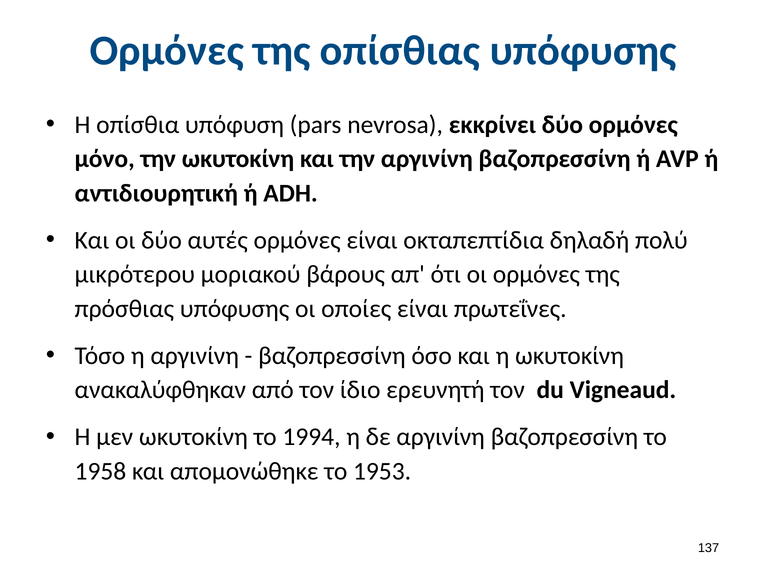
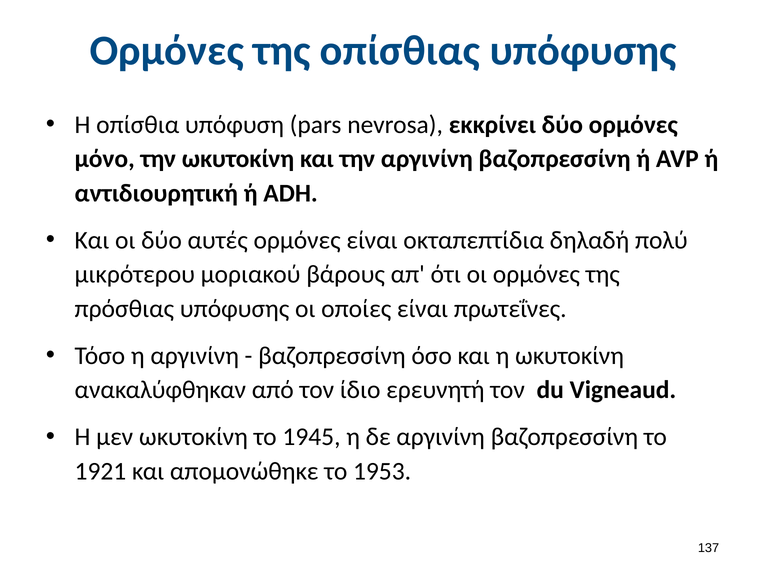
1994: 1994 -> 1945 (311, 437)
1958: 1958 -> 1921 (100, 471)
